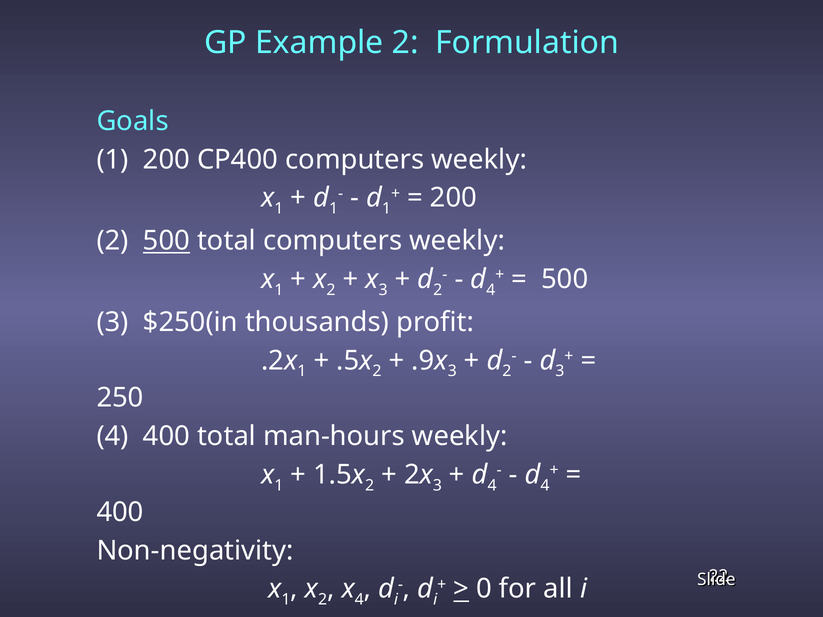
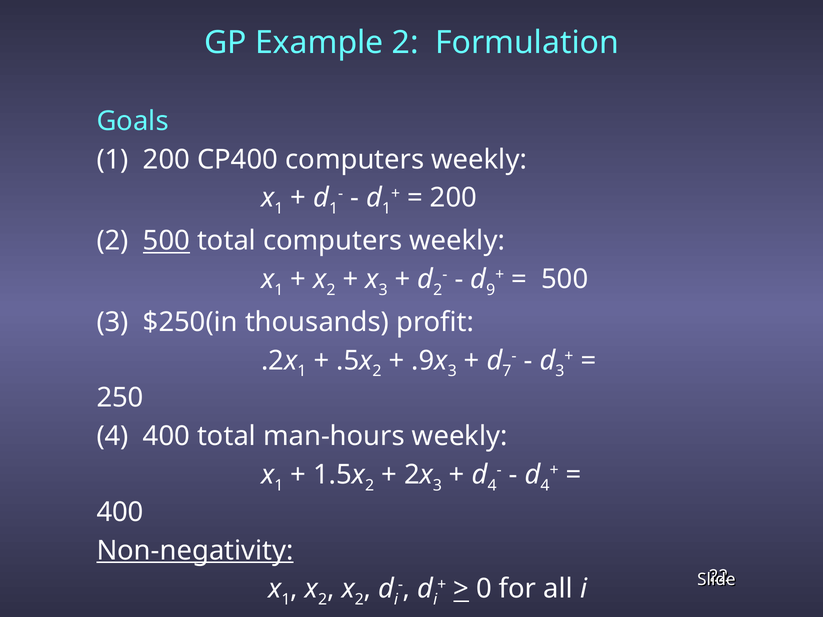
4: 4 -> 9 (491, 290)
2: 2 -> 7 (507, 371)
Non-negativity underline: none -> present (195, 551)
4: 4 -> 2 (359, 600)
